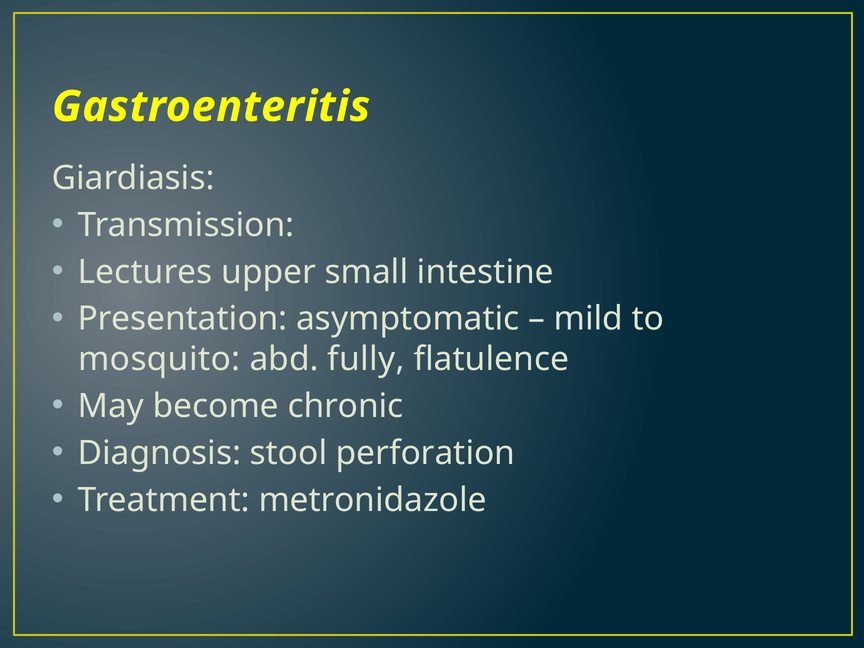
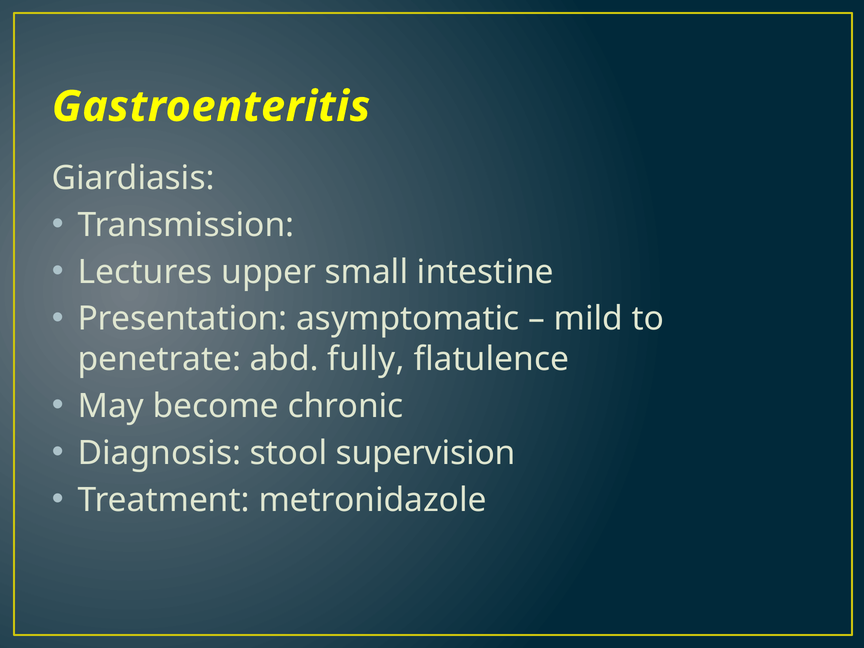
mosquito: mosquito -> penetrate (159, 359)
perforation: perforation -> supervision (426, 453)
